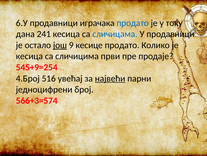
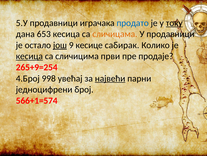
6.У: 6.У -> 5.У (22, 23)
току underline: none -> present (174, 23)
241: 241 -> 653 (44, 34)
сличицама colour: blue -> orange (115, 34)
кесице продато: продато -> сабирак (122, 45)
кесица underline: none -> present (29, 56)
545+9=254: 545+9=254 -> 265+9=254 (37, 67)
516: 516 -> 998 (49, 78)
566+3=574: 566+3=574 -> 566+1=574 (37, 100)
